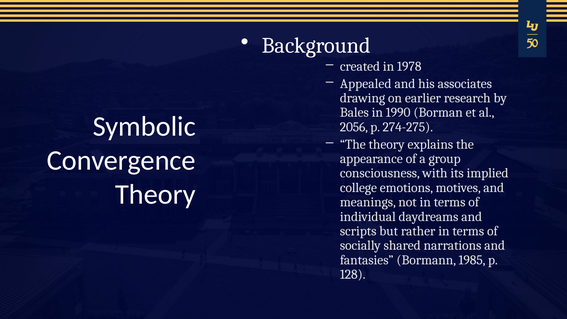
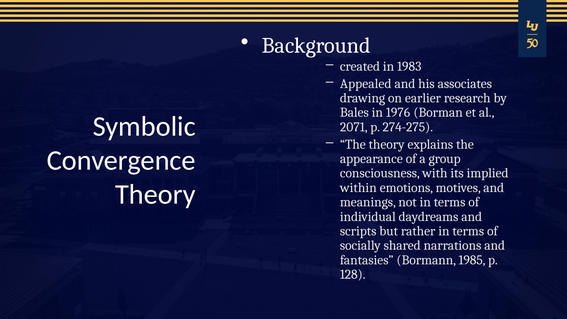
1978: 1978 -> 1983 (409, 66)
1990: 1990 -> 1976 (398, 113)
2056: 2056 -> 2071 (354, 127)
college: college -> within (358, 188)
